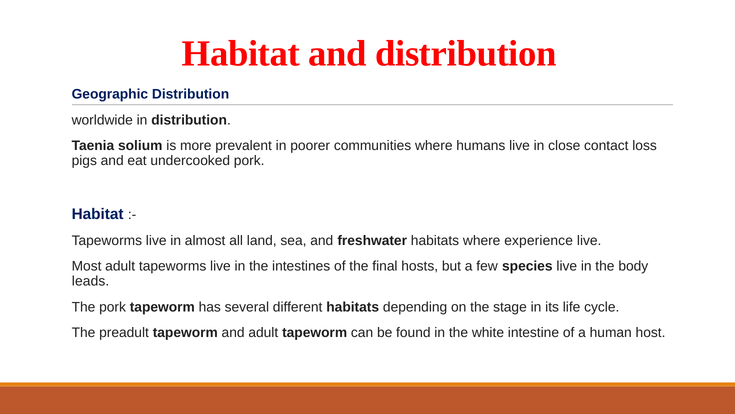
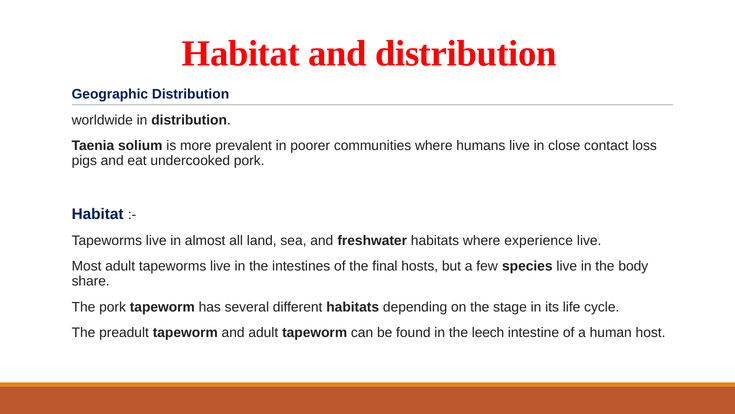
leads: leads -> share (91, 281)
white: white -> leech (488, 332)
